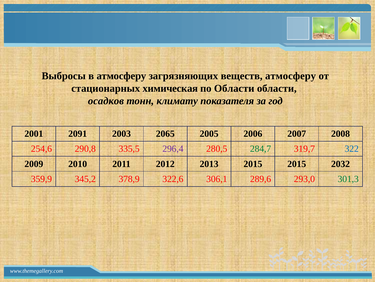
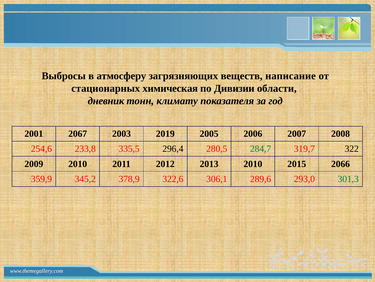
веществ атмосферу: атмосферу -> написание (291, 76)
по Области: Области -> Дивизии (234, 88)
осадков: осадков -> дневник (106, 101)
2091: 2091 -> 2067 (78, 133)
2065: 2065 -> 2019 (165, 133)
290,8: 290,8 -> 233,8 (85, 148)
296,4 colour: purple -> black (173, 148)
322 colour: blue -> black (352, 148)
2013 2015: 2015 -> 2010 (253, 163)
2032: 2032 -> 2066 (341, 163)
